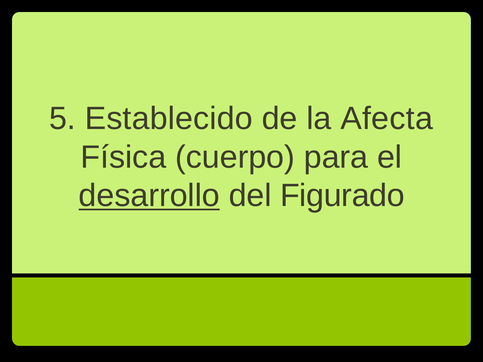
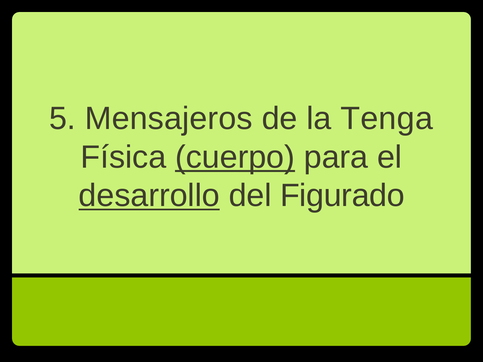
Establecido: Establecido -> Mensajeros (169, 119)
Afecta: Afecta -> Tenga (387, 119)
cuerpo underline: none -> present (235, 157)
